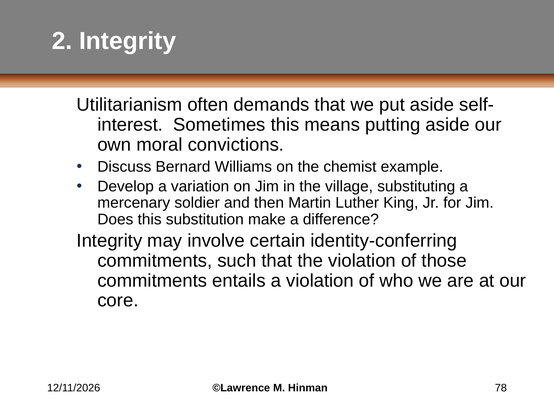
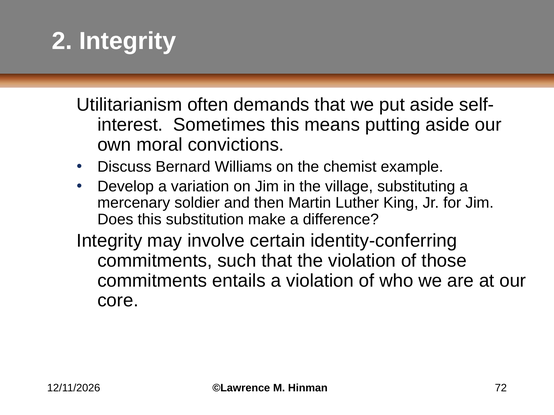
78: 78 -> 72 (501, 389)
